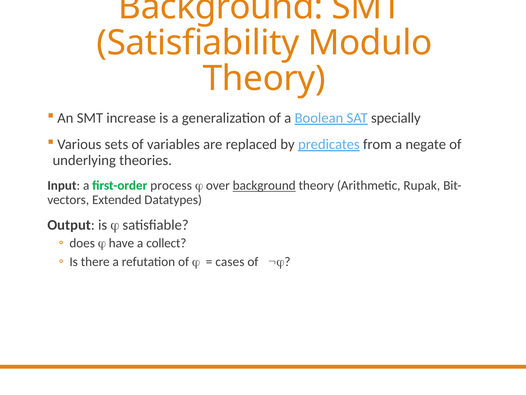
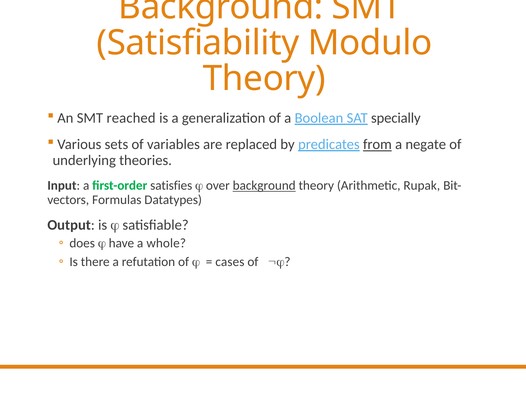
increase: increase -> reached (131, 118)
from underline: none -> present (377, 144)
process: process -> satisfies (171, 185)
Extended: Extended -> Formulas (117, 200)
collect: collect -> whole (166, 243)
